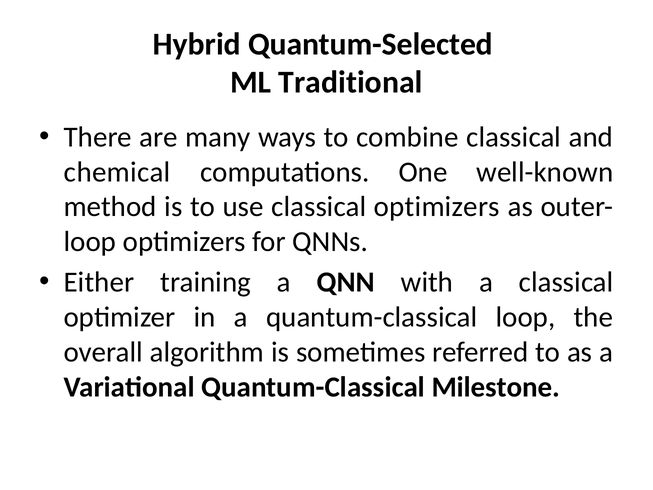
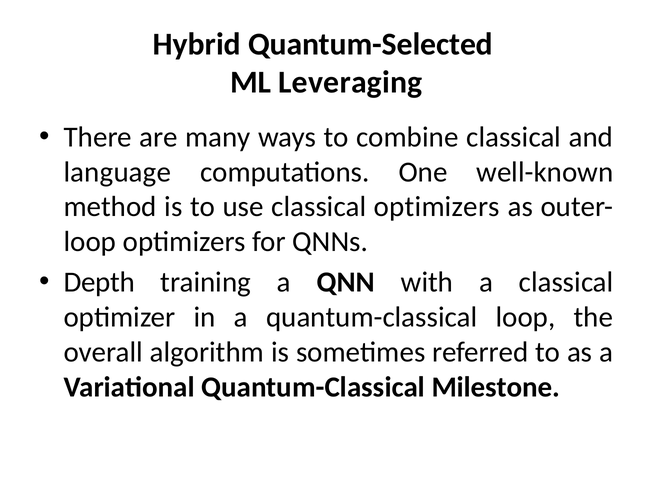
Traditional: Traditional -> Leveraging (350, 82)
chemical: chemical -> language (117, 172)
Either: Either -> Depth (99, 282)
